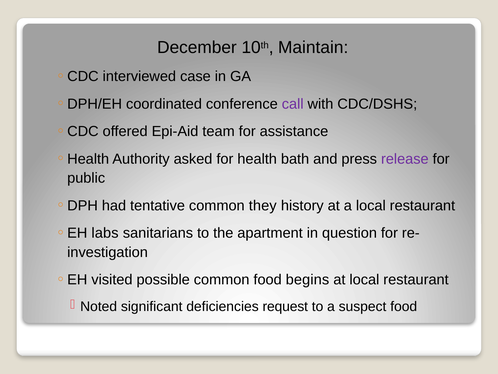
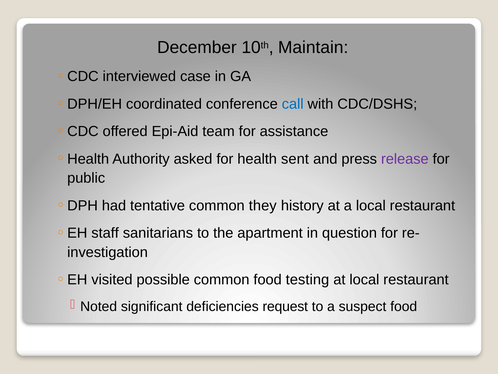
call colour: purple -> blue (293, 104)
bath: bath -> sent (295, 159)
labs: labs -> staff (105, 233)
begins: begins -> testing (307, 279)
